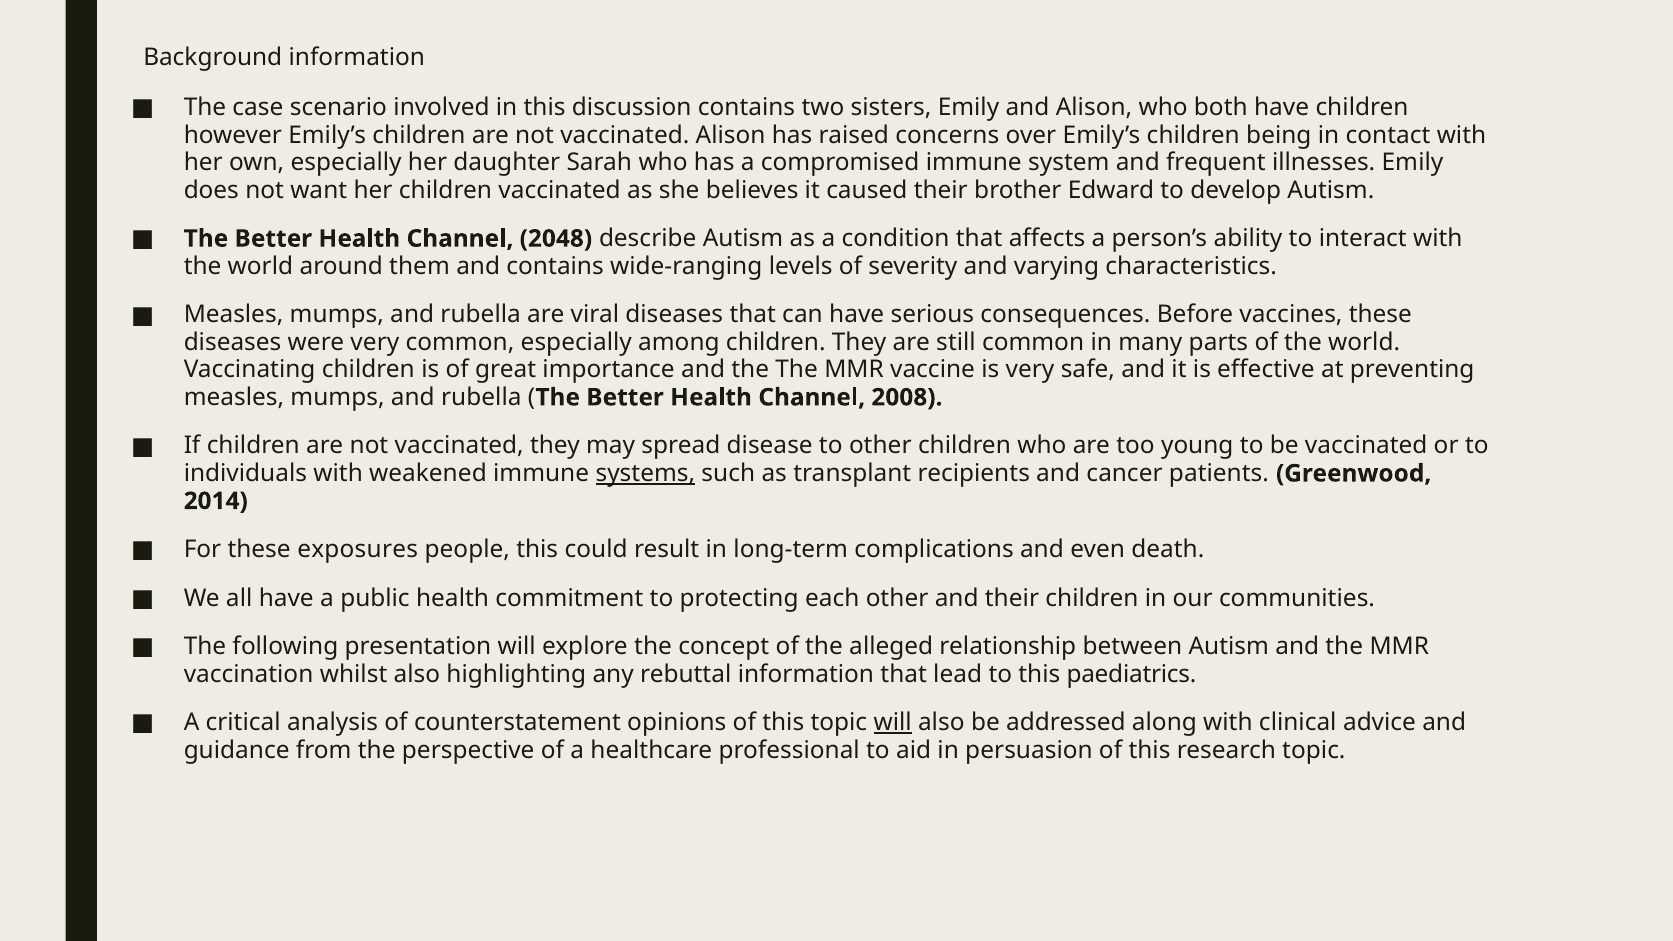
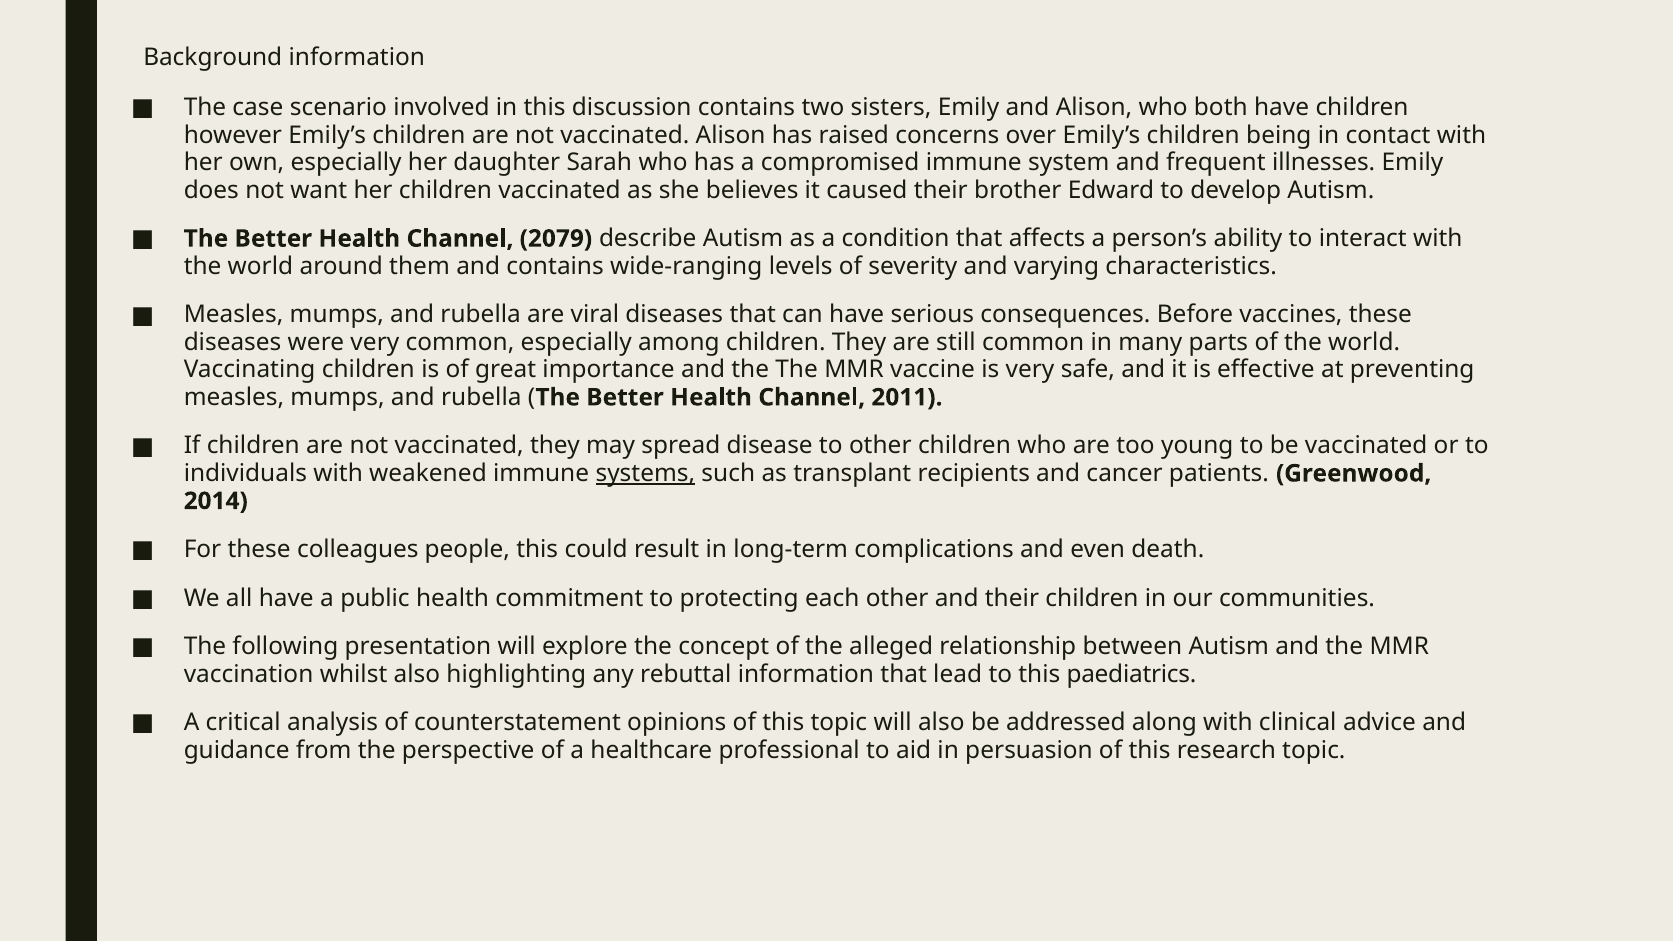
2048: 2048 -> 2079 (556, 239)
2008: 2008 -> 2011 (907, 397)
exposures: exposures -> colleagues (358, 550)
will underline: present -> none (893, 723)
